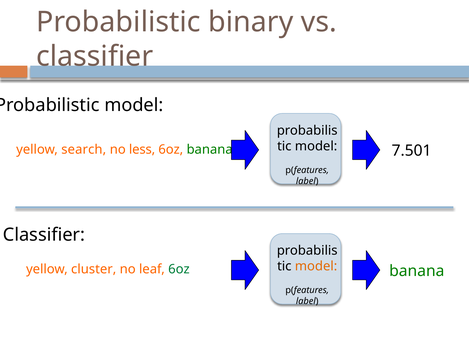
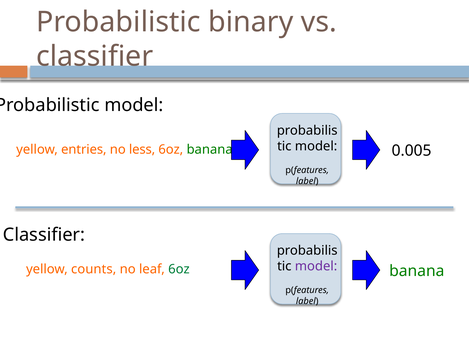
search: search -> entries (84, 149)
7.501: 7.501 -> 0.005 (412, 151)
model colour: orange -> purple (316, 266)
cluster: cluster -> counts (94, 269)
